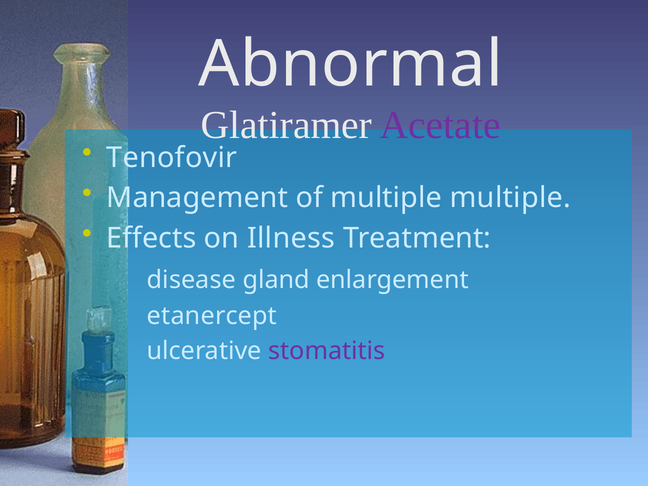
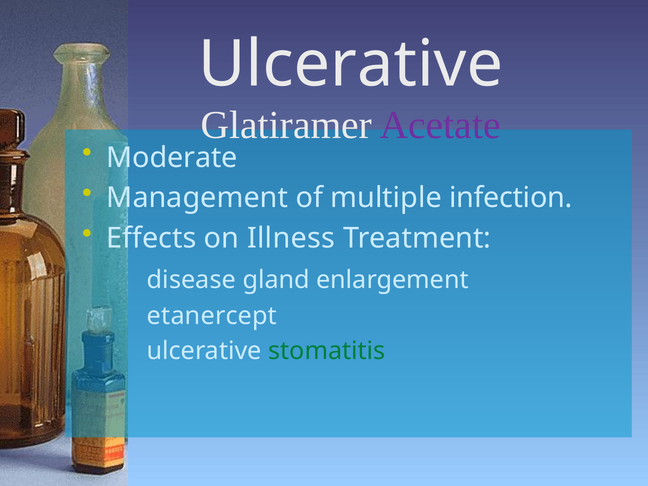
Abnormal: Abnormal -> Ulcerative (351, 64)
Tenofovir: Tenofovir -> Moderate (172, 158)
multiple multiple: multiple -> infection (511, 198)
stomatitis colour: purple -> green (327, 351)
